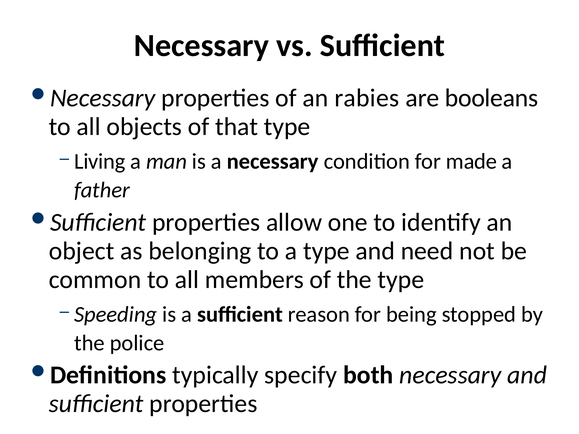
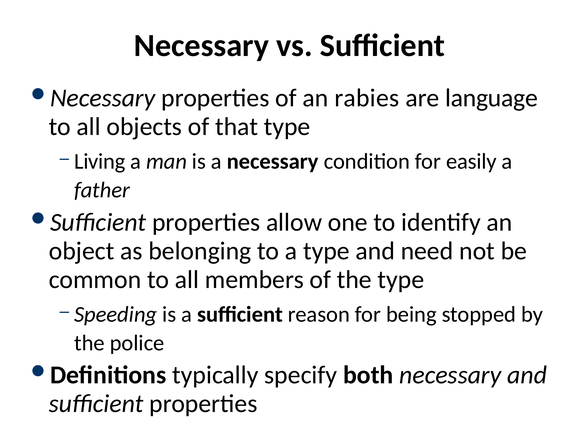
booleans: booleans -> language (491, 98)
made: made -> easily (471, 162)
